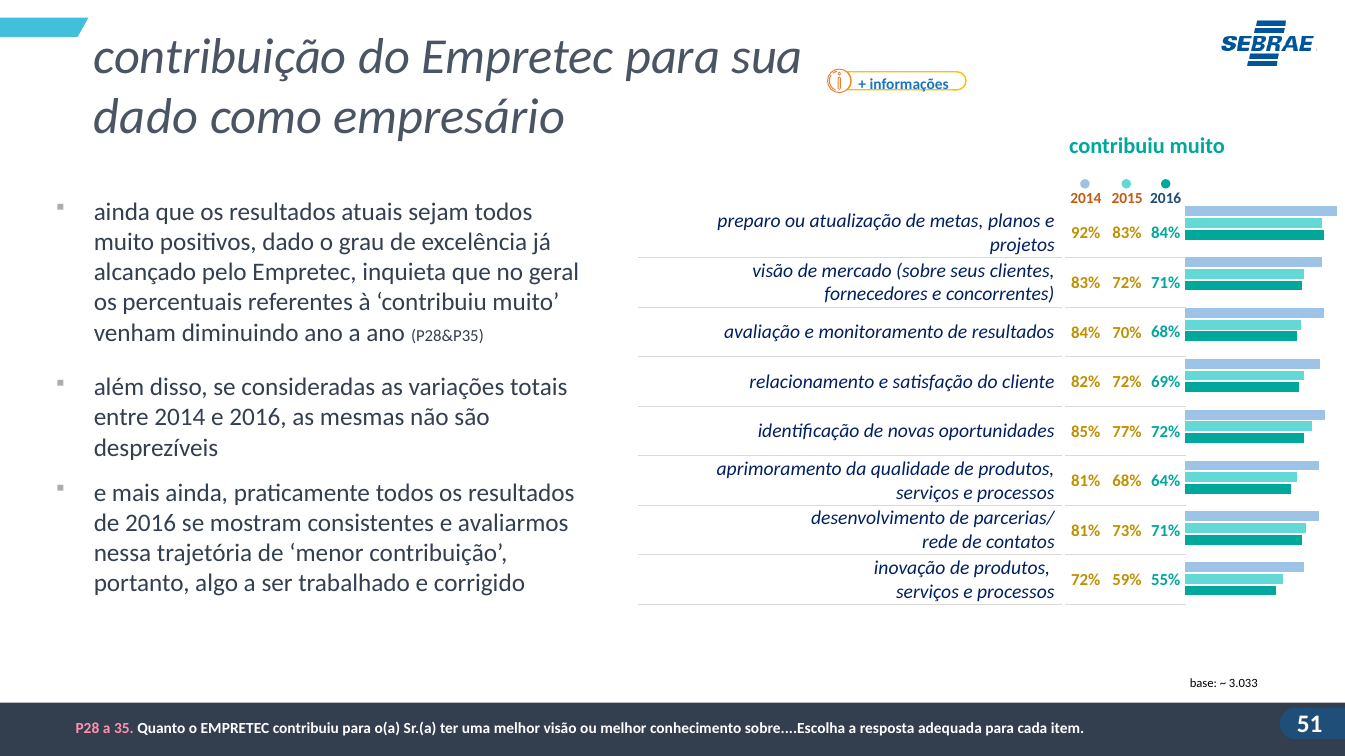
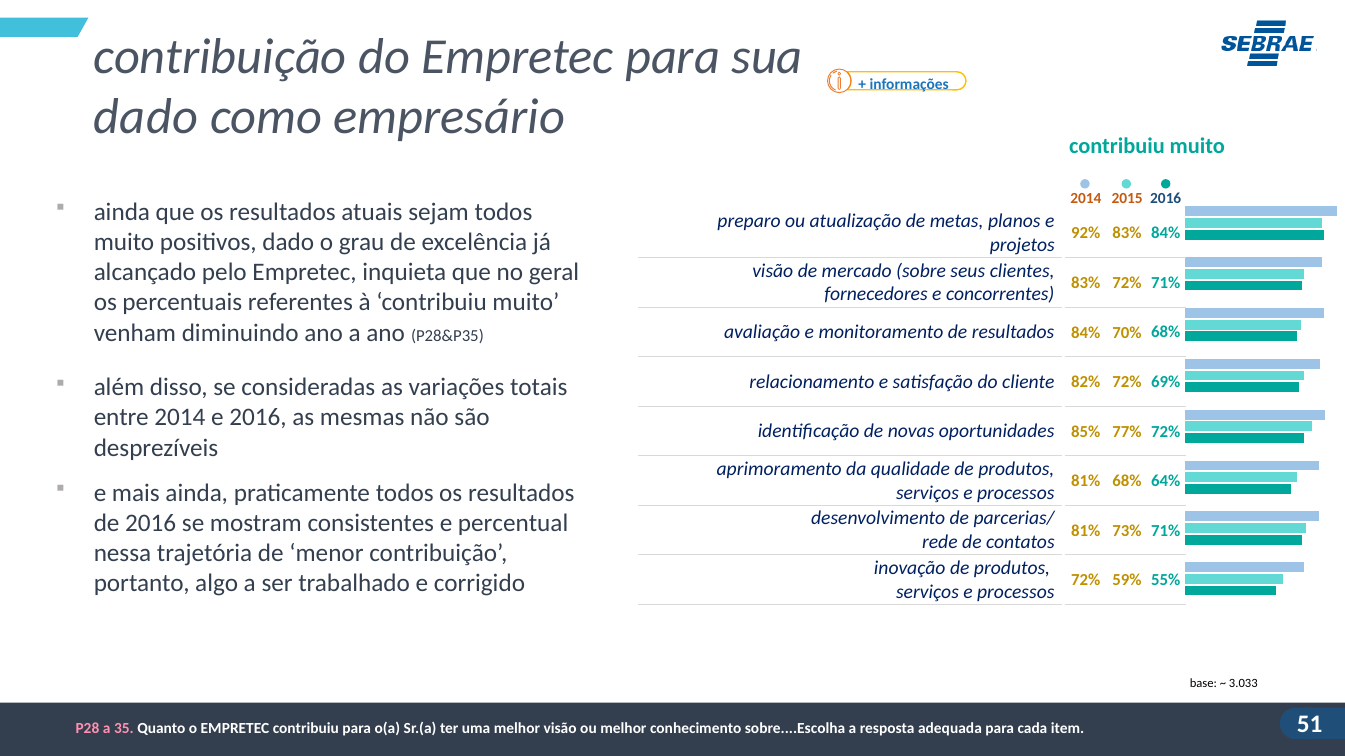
avaliarmos: avaliarmos -> percentual (513, 523)
